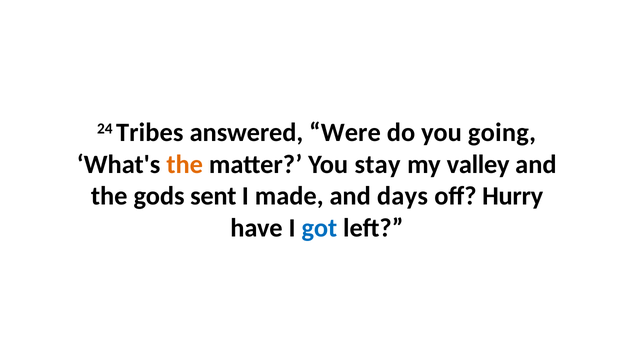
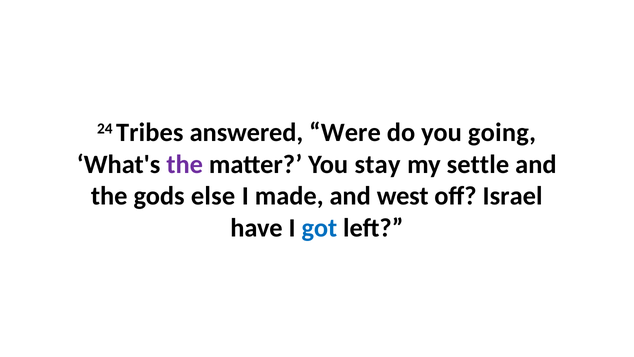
the colour: orange -> purple (185, 164)
valley: valley -> settle (478, 164)
sent: sent -> else (213, 196)
days: days -> west (403, 196)
Hurry: Hurry -> Israel (513, 196)
